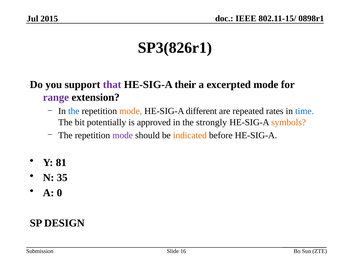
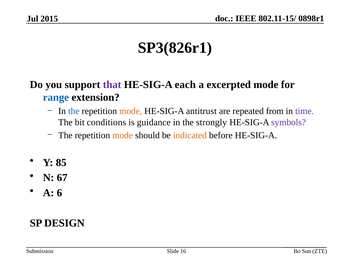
their: their -> each (185, 85)
range colour: purple -> blue (56, 98)
different: different -> antitrust (201, 111)
rates: rates -> from (275, 111)
time colour: blue -> purple (305, 111)
potentially: potentially -> conditions (106, 122)
approved: approved -> guidance (154, 122)
symbols colour: orange -> purple (289, 122)
mode colour: purple -> orange (123, 135)
81: 81 -> 85 (61, 163)
35: 35 -> 67 (62, 178)
0: 0 -> 6 (59, 193)
